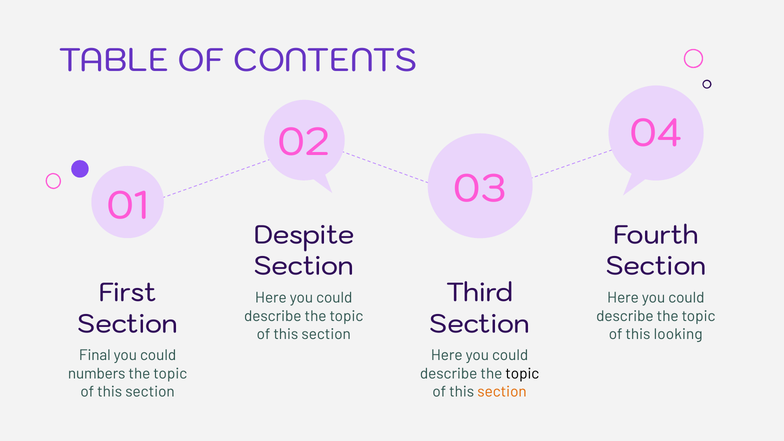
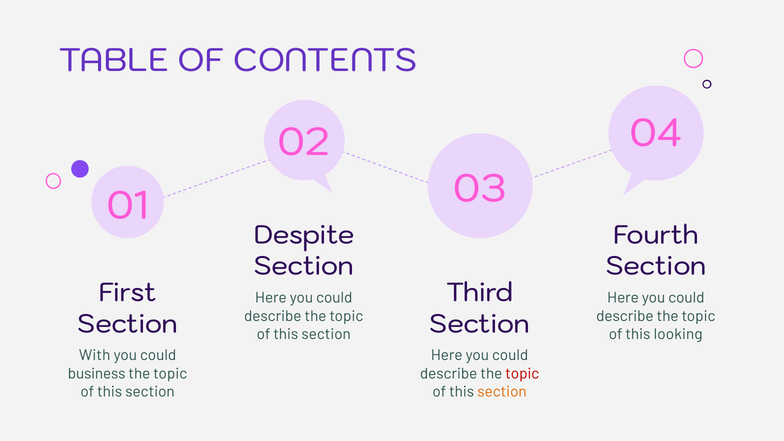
Final: Final -> With (95, 355)
numbers: numbers -> business (97, 374)
topic colour: black -> red (522, 374)
